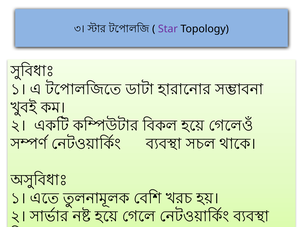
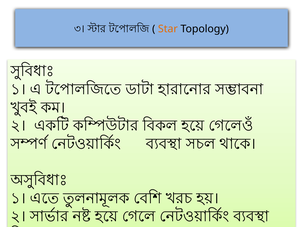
Star colour: purple -> orange (168, 29)
